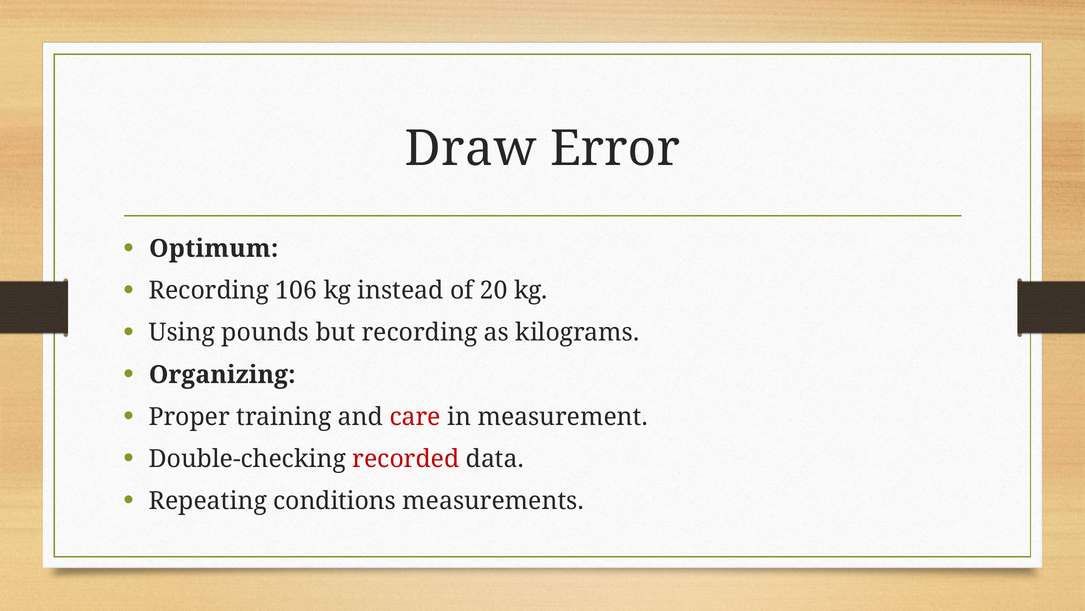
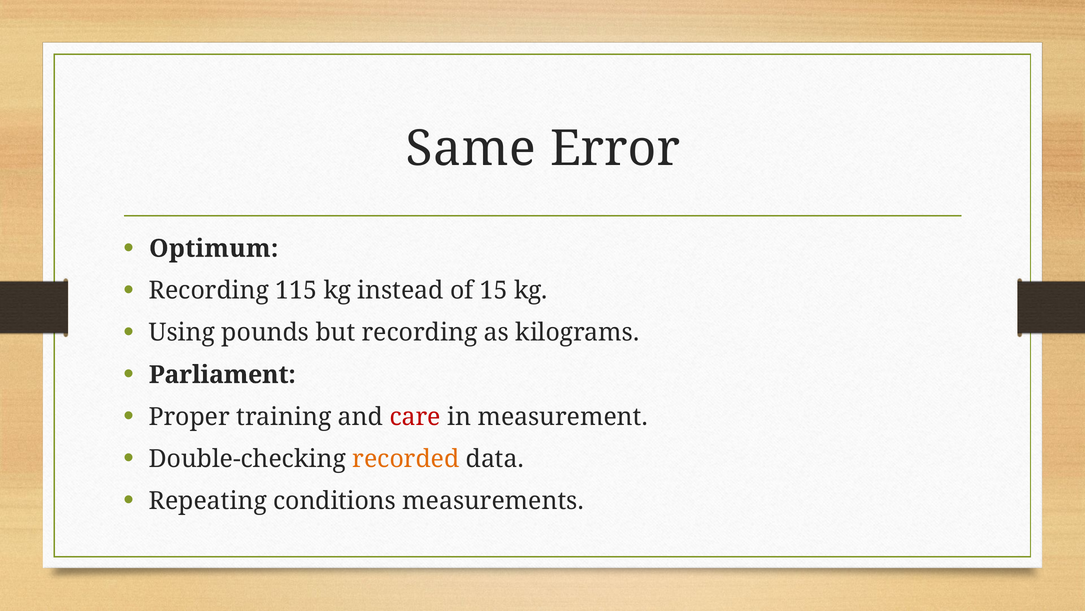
Draw: Draw -> Same (471, 149)
106: 106 -> 115 (296, 290)
20: 20 -> 15 (494, 290)
Organizing: Organizing -> Parliament (222, 374)
recorded colour: red -> orange (406, 458)
